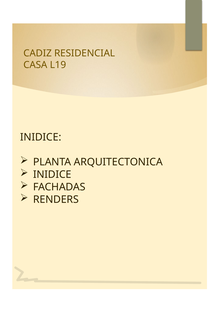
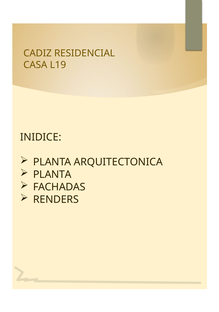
INIDICE: INIDICE -> PLANTA (52, 175)
